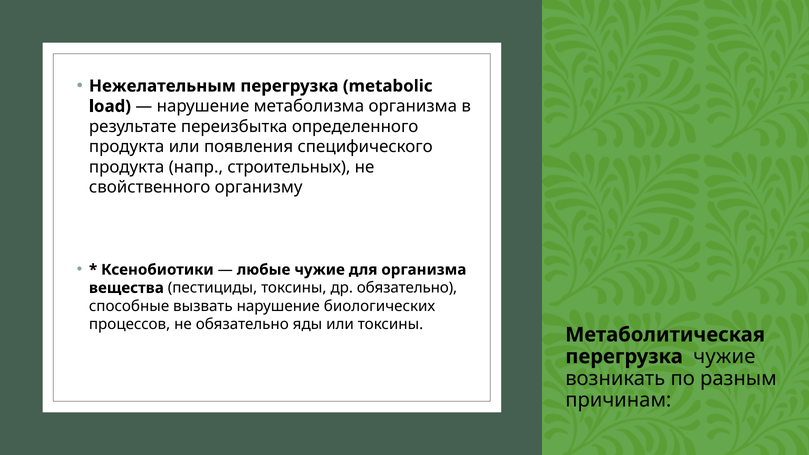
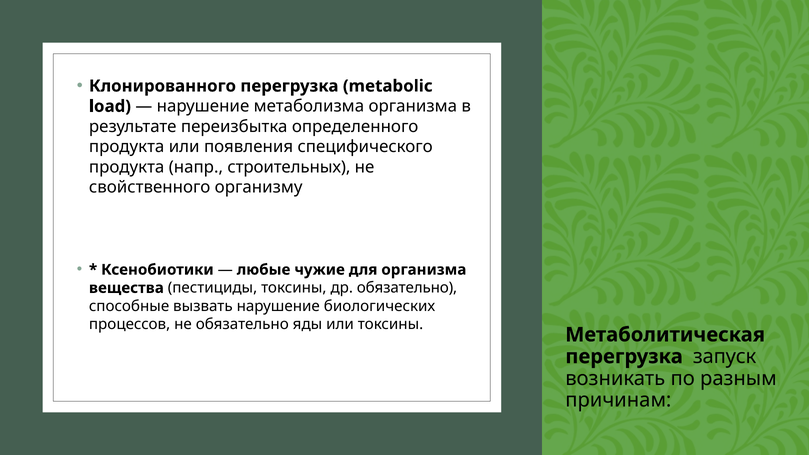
Нежелательным: Нежелательным -> Клонированного (162, 86)
перегрузка чужие: чужие -> запуск (725, 357)
